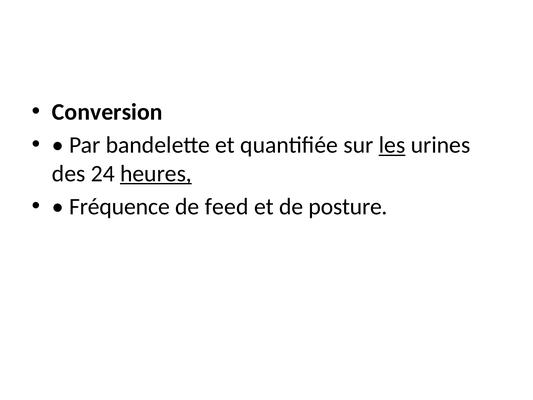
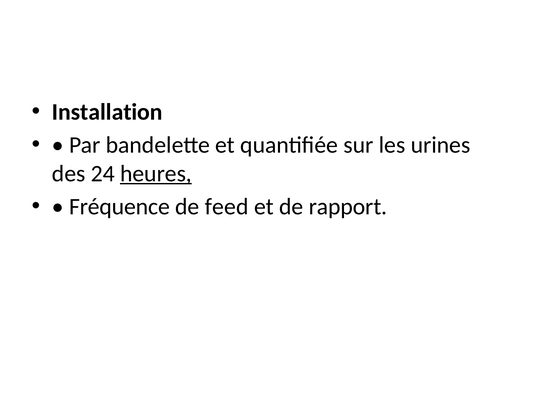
Conversion: Conversion -> Installation (107, 112)
les underline: present -> none (392, 145)
posture: posture -> rapport (348, 207)
